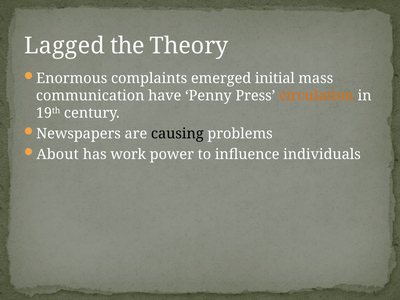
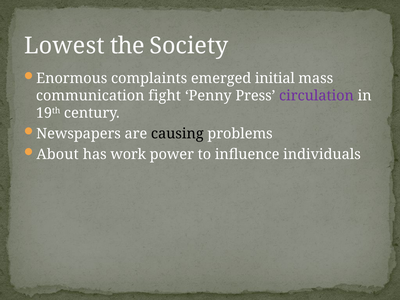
Lagged: Lagged -> Lowest (64, 46)
Theory: Theory -> Society (189, 46)
have: have -> fight (165, 96)
circulation colour: orange -> purple (316, 96)
